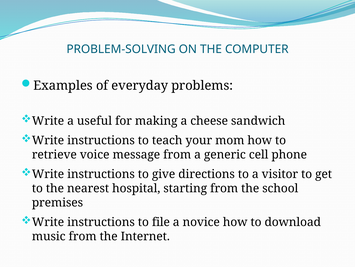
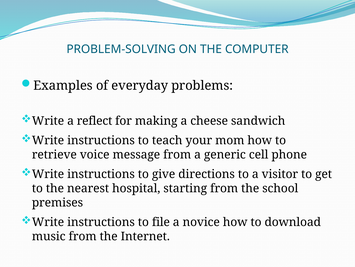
useful: useful -> reflect (95, 120)
